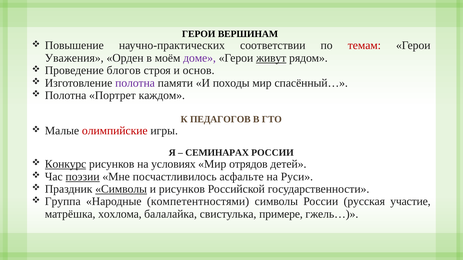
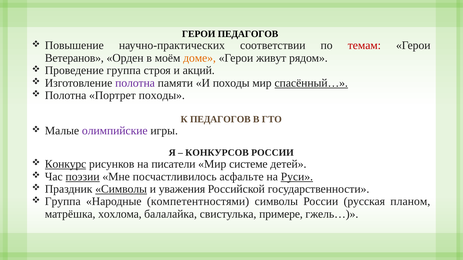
ГЕРОИ ВЕРШИНАМ: ВЕРШИНАМ -> ПЕДАГОГОВ (248, 34)
Уважения: Уважения -> Ветеранов (74, 58)
доме colour: purple -> orange (200, 58)
живут underline: present -> none (271, 58)
Проведение блогов: блогов -> группа (124, 71)
основ: основ -> акций (199, 71)
спасённый… underline: none -> present (311, 83)
Портрет каждом: каждом -> походы (162, 96)
олимпийские colour: red -> purple (115, 131)
СЕМИНАРАХ: СЕМИНАРАХ -> КОНКУРСОВ (217, 153)
условиях: условиях -> писатели (173, 164)
отрядов: отрядов -> системе (248, 164)
Руси underline: none -> present (297, 177)
и рисунков: рисунков -> уважения (182, 189)
участие: участие -> планом (410, 202)
